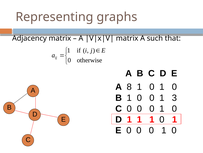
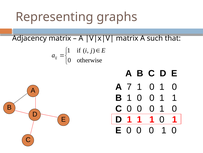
8: 8 -> 7 (129, 87)
0 1 3: 3 -> 1 (174, 97)
